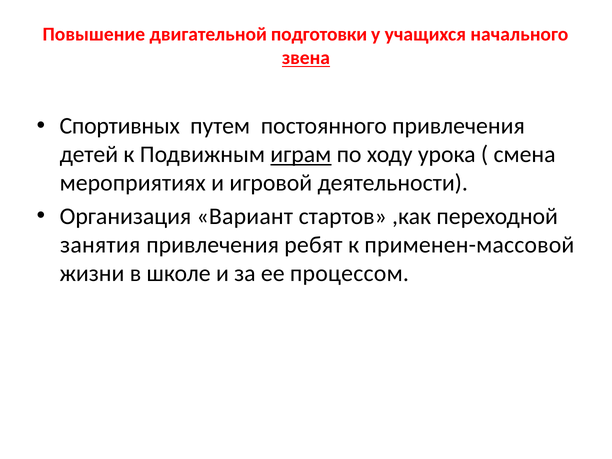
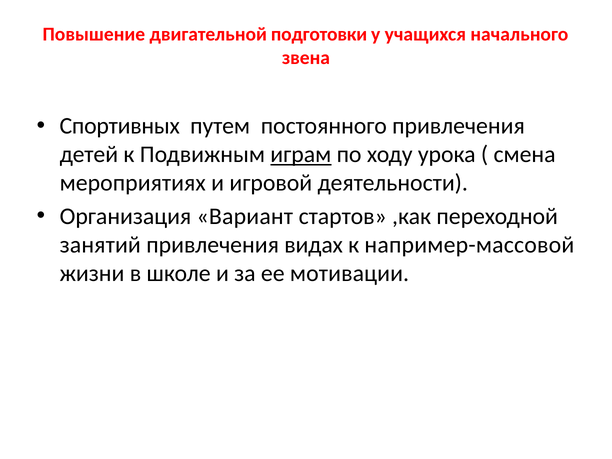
звена underline: present -> none (306, 58)
занятия: занятия -> занятий (100, 245)
ребят: ребят -> видах (314, 245)
применен-массовой: применен-массовой -> например-массовой (469, 245)
процессом: процессом -> мотивации (350, 273)
